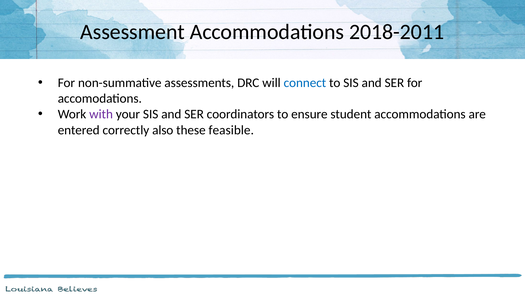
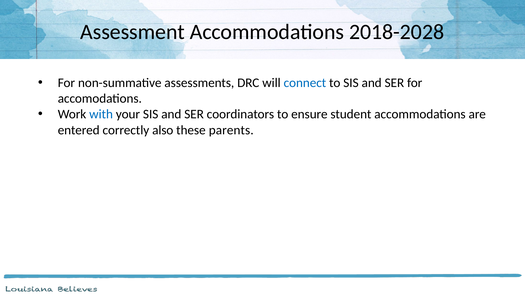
2018-2011: 2018-2011 -> 2018-2028 (397, 32)
with colour: purple -> blue (101, 114)
feasible: feasible -> parents (231, 130)
